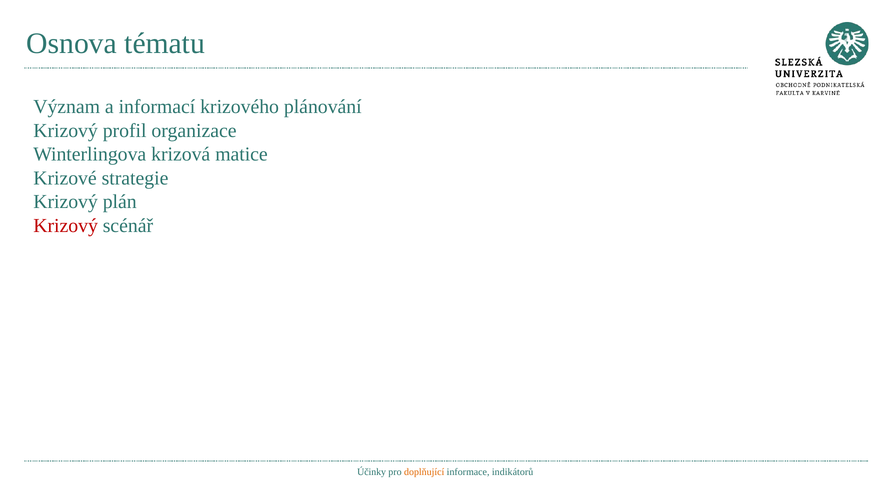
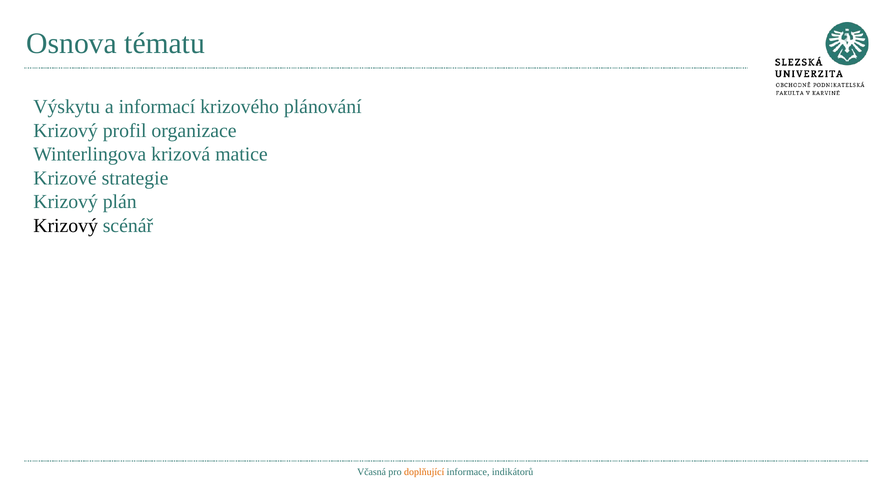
Význam: Význam -> Výskytu (67, 107)
Krizový colour: red -> black (66, 226)
Účinky: Účinky -> Včasná (372, 472)
